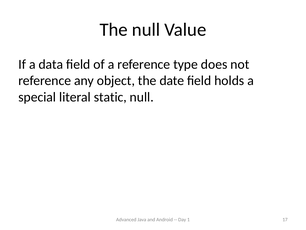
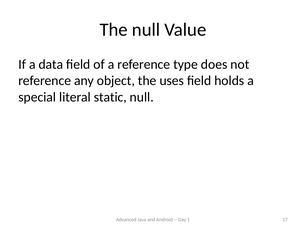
date: date -> uses (172, 81)
